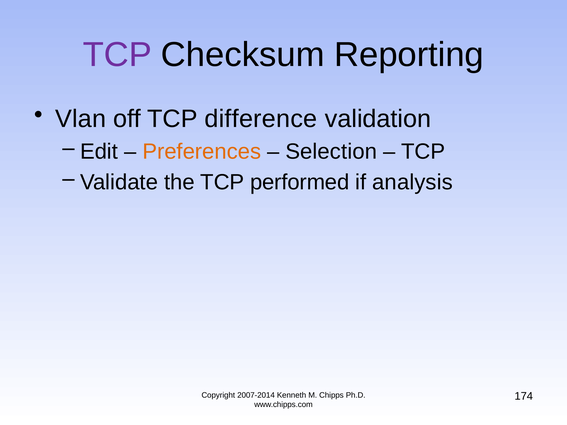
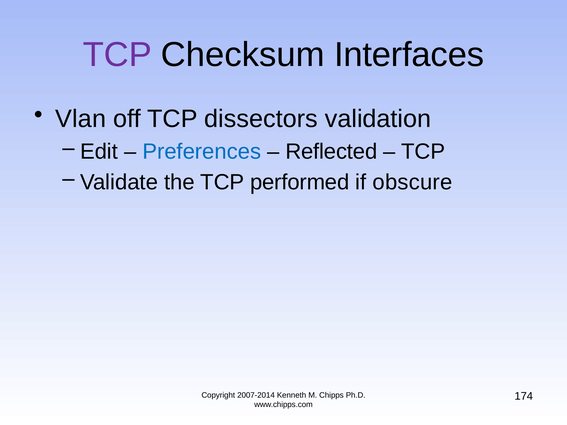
Reporting: Reporting -> Interfaces (409, 55)
difference: difference -> dissectors (261, 119)
Preferences colour: orange -> blue (202, 152)
Selection: Selection -> Reflected (331, 152)
analysis: analysis -> obscure (413, 182)
